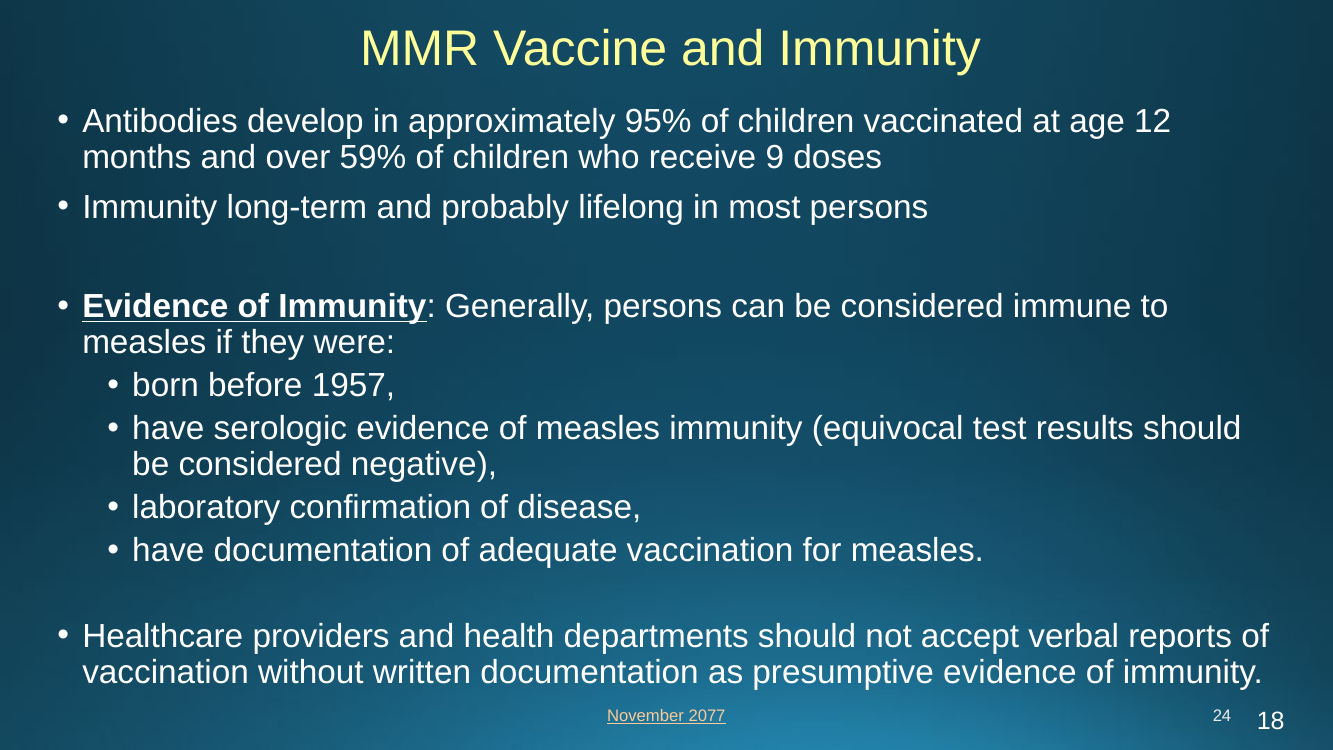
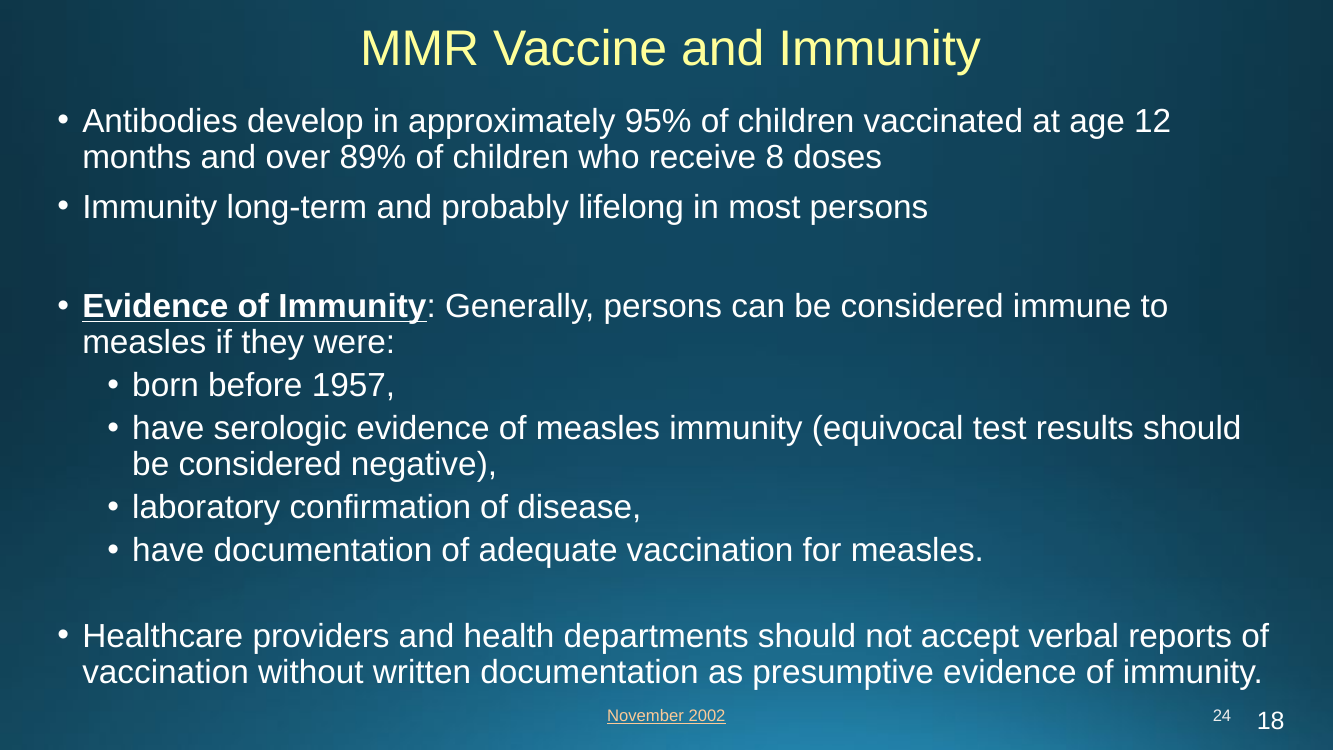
59%: 59% -> 89% (373, 157)
9: 9 -> 8 (775, 157)
2077: 2077 -> 2002 (707, 716)
